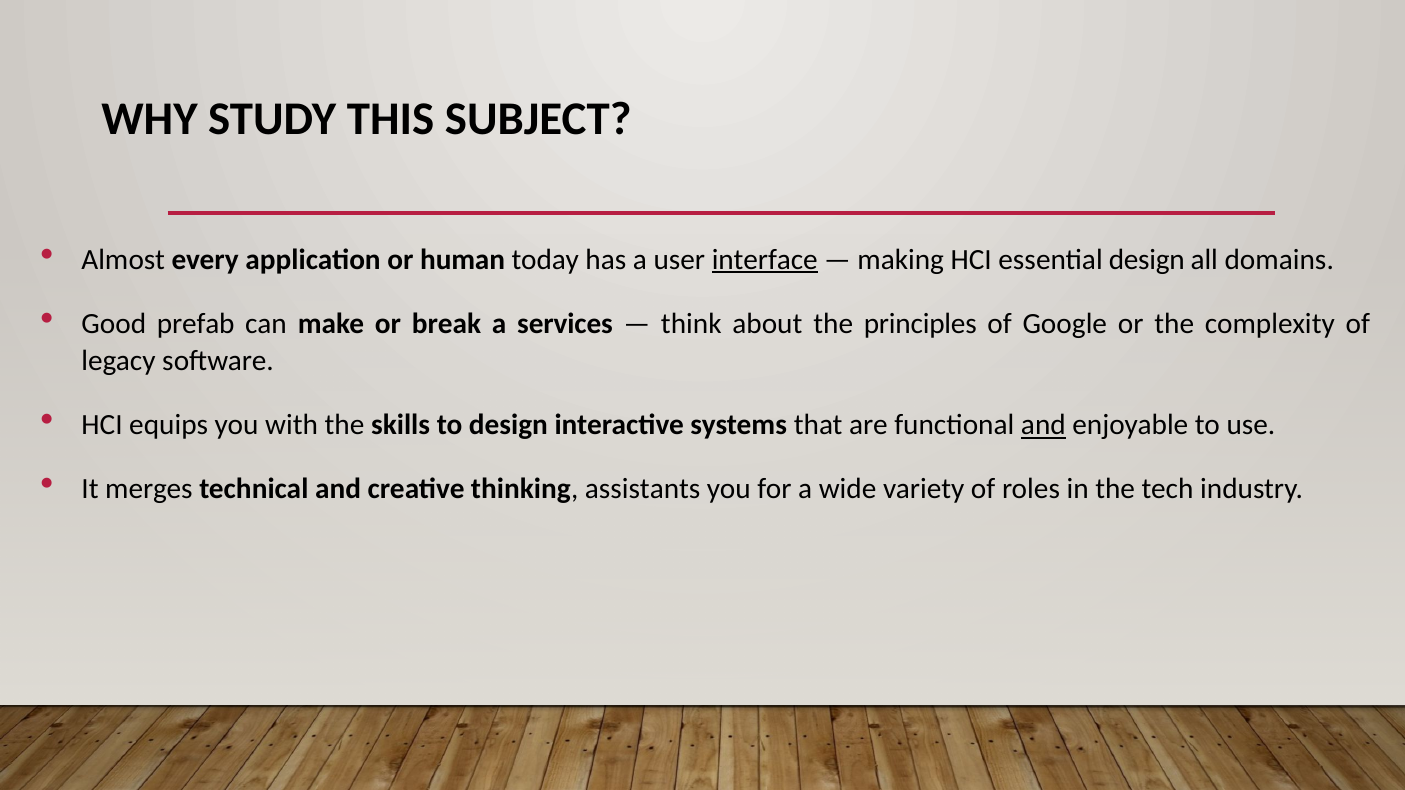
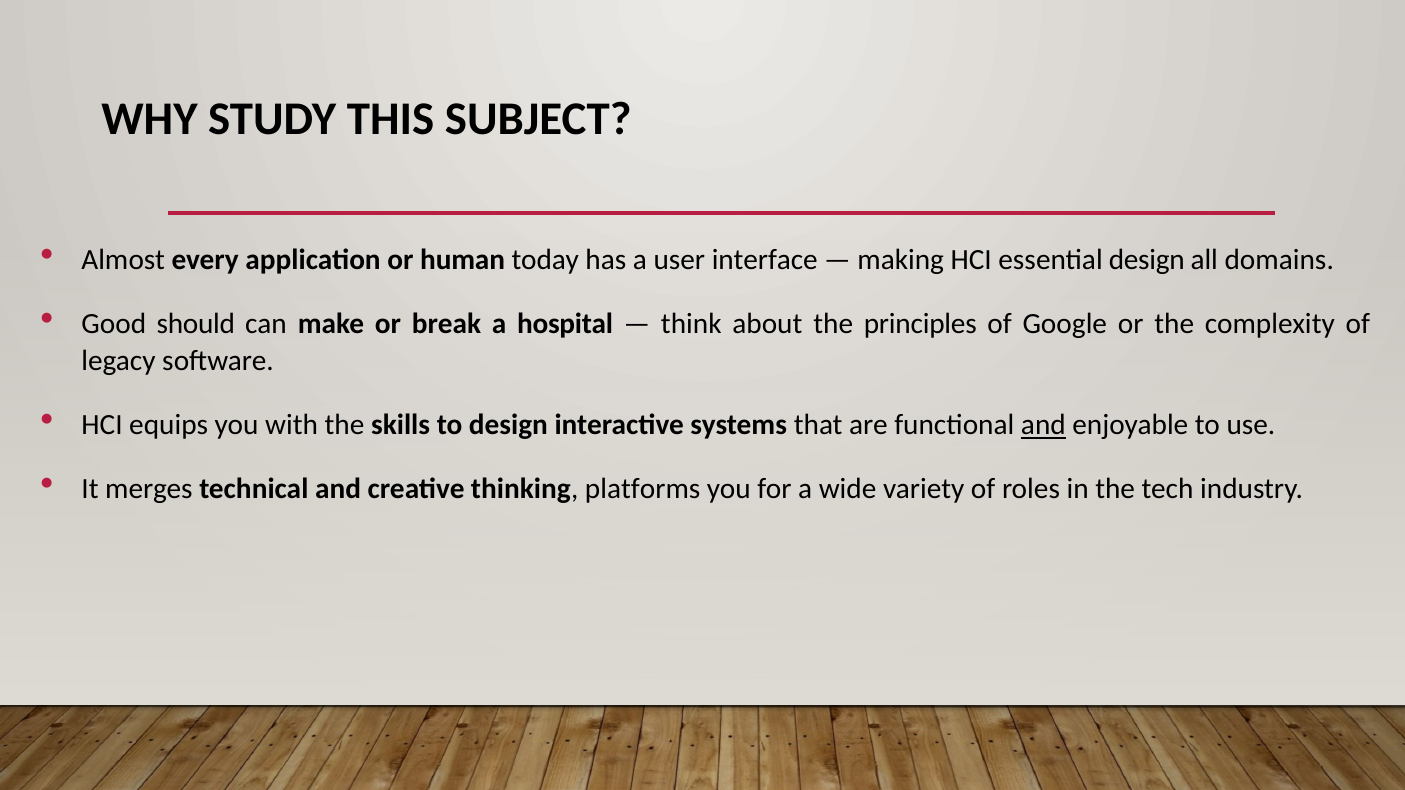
interface underline: present -> none (765, 260)
prefab: prefab -> should (196, 324)
services: services -> hospital (565, 324)
assistants: assistants -> platforms (643, 489)
